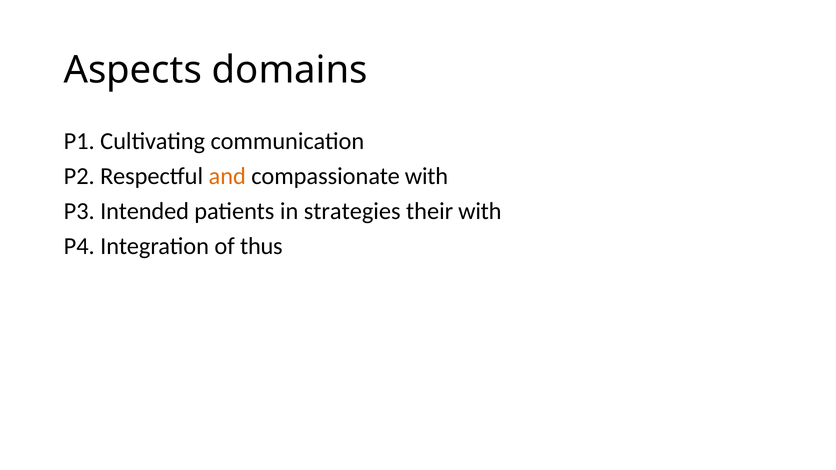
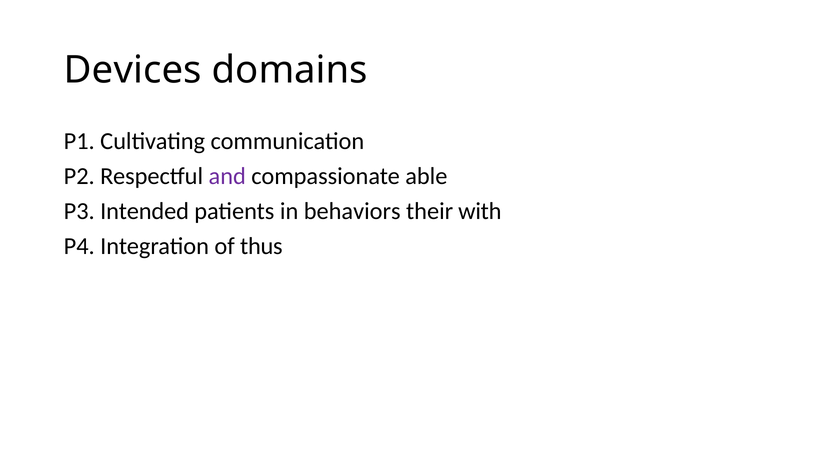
Aspects: Aspects -> Devices (133, 70)
and colour: orange -> purple (227, 176)
compassionate with: with -> able (426, 176)
strategies: strategies -> behaviors (352, 211)
